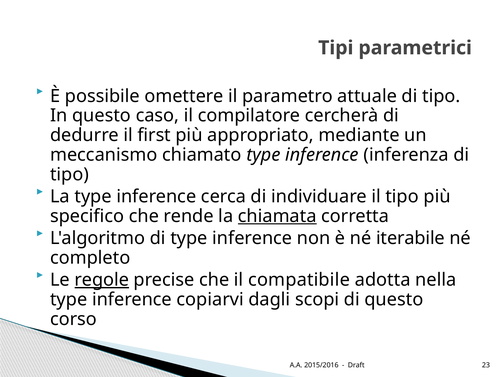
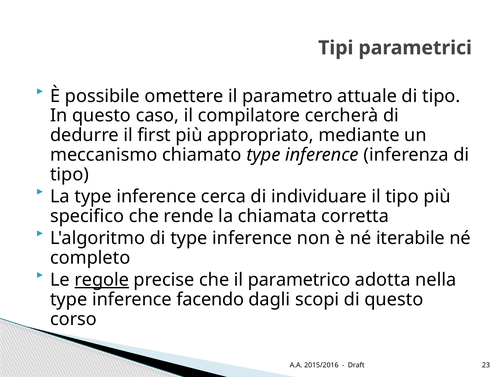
chiamata underline: present -> none (277, 216)
compatibile: compatibile -> parametrico (299, 280)
copiarvi: copiarvi -> facendo (210, 299)
